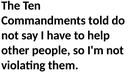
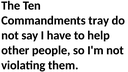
told: told -> tray (99, 20)
